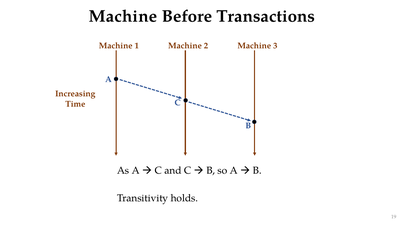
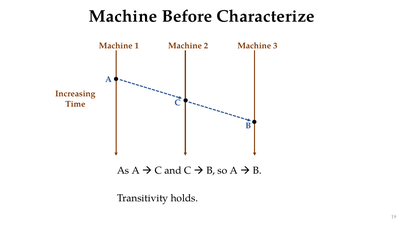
Transactions: Transactions -> Characterize (266, 16)
